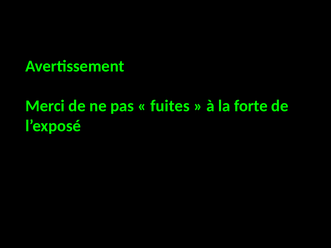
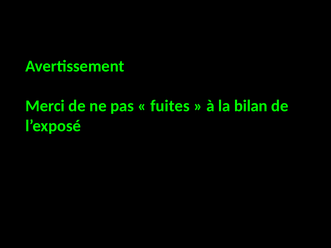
forte: forte -> bilan (251, 106)
